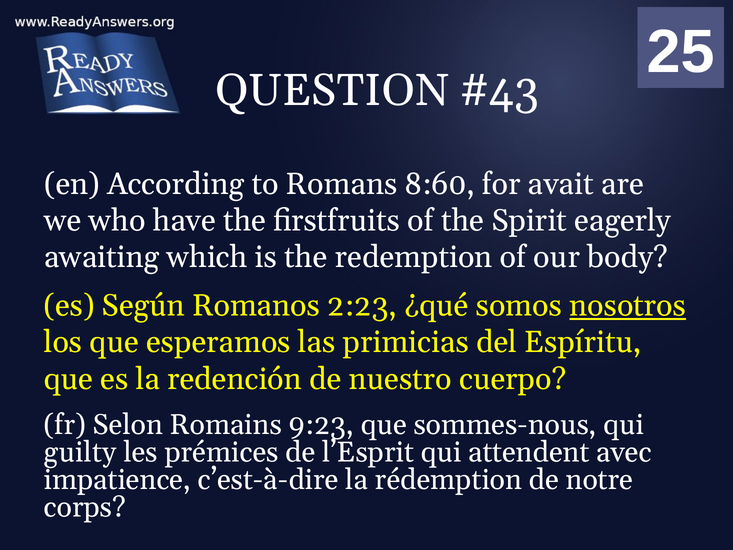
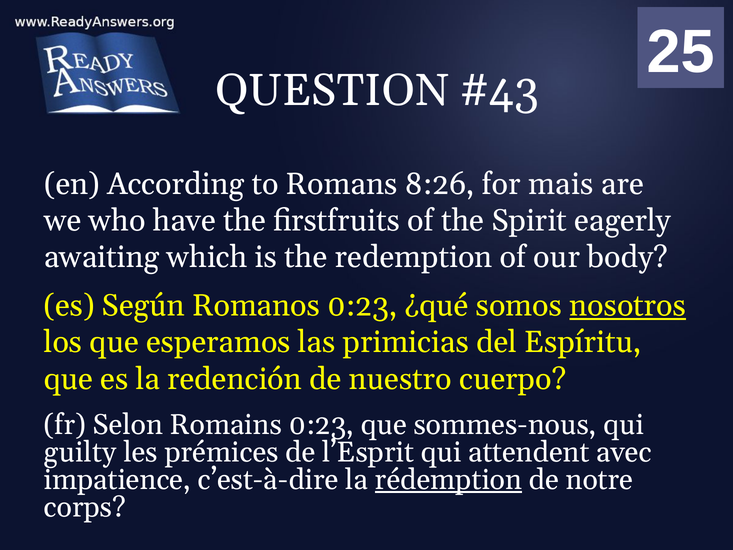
8:60: 8:60 -> 8:26 (440, 184)
avait: avait -> mais (561, 184)
Romanos 2:23: 2:23 -> 0:23 (362, 306)
Romains 9:23: 9:23 -> 0:23 (321, 425)
rédemption underline: none -> present (448, 480)
